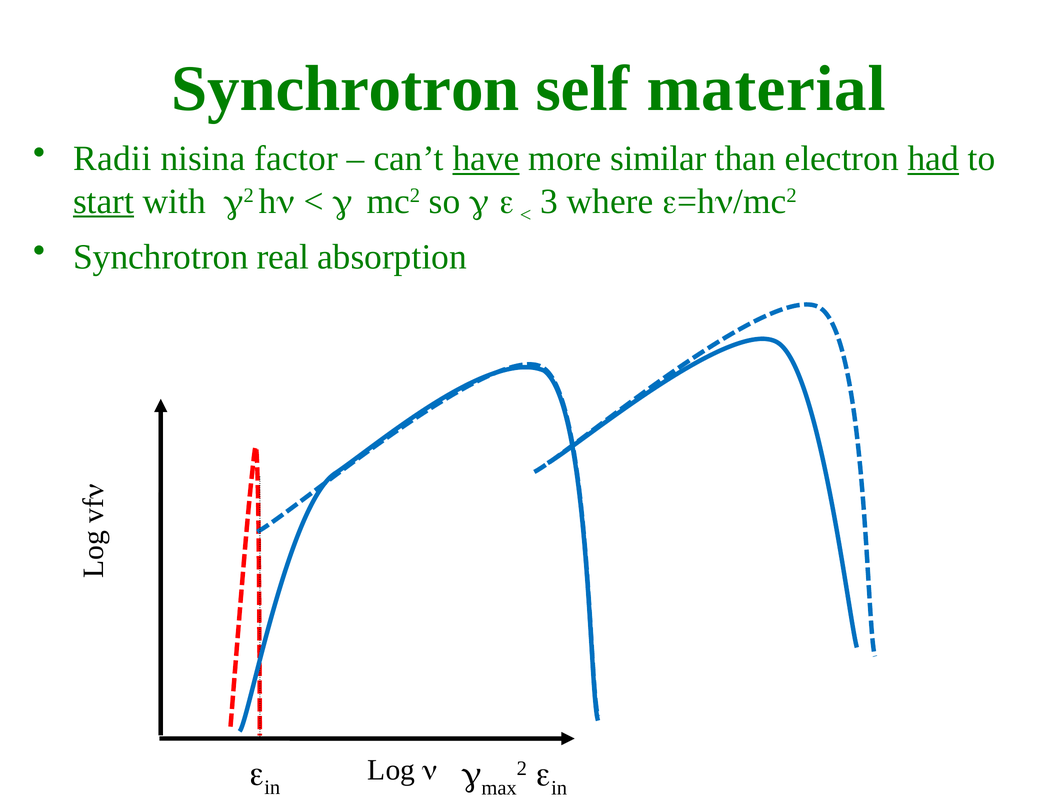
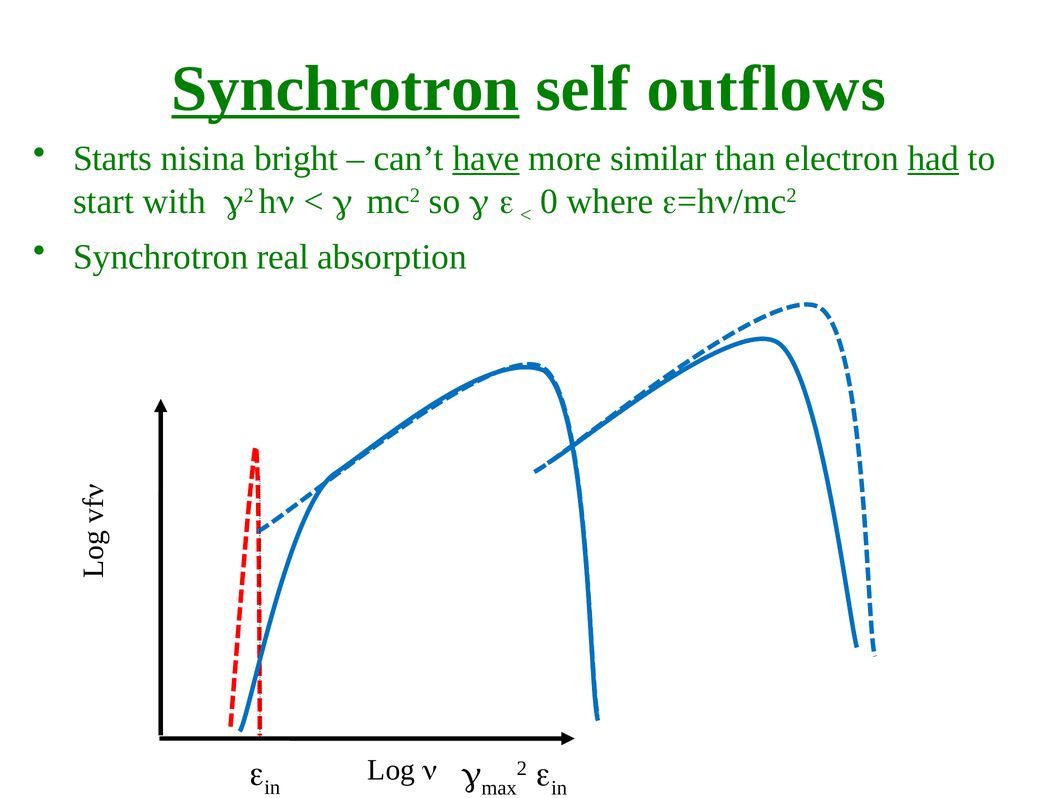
Synchrotron underline: none -> present (345, 89)
material: material -> outflows (766, 89)
Radii: Radii -> Starts (113, 159)
factor: factor -> bright (296, 159)
start underline: present -> none (104, 201)
3: 3 -> 0 (549, 201)
